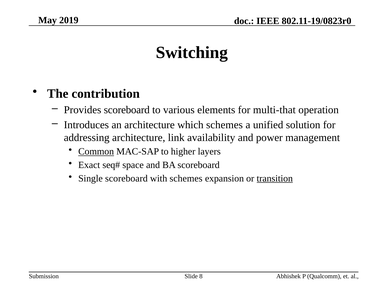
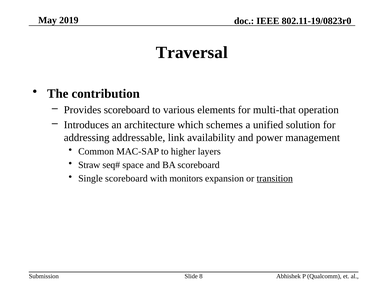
Switching: Switching -> Traversal (192, 52)
addressing architecture: architecture -> addressable (139, 138)
Common underline: present -> none (96, 152)
Exact: Exact -> Straw (89, 165)
with schemes: schemes -> monitors (186, 178)
